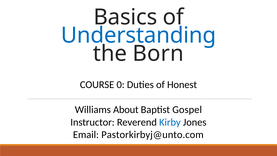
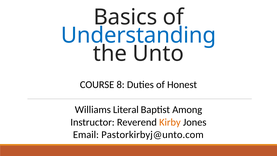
Born: Born -> Unto (158, 53)
0: 0 -> 8 (121, 85)
About: About -> Literal (126, 110)
Gospel: Gospel -> Among (187, 110)
Kirby colour: blue -> orange (170, 122)
